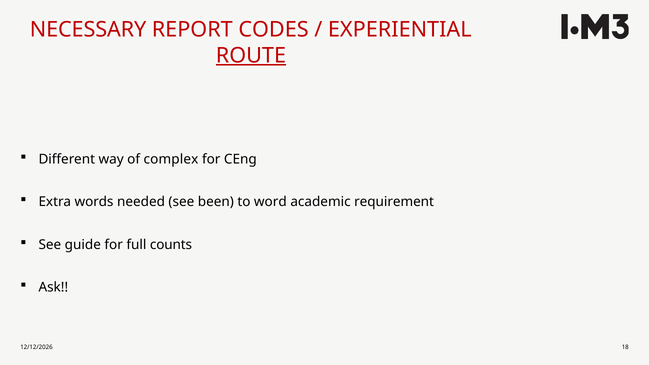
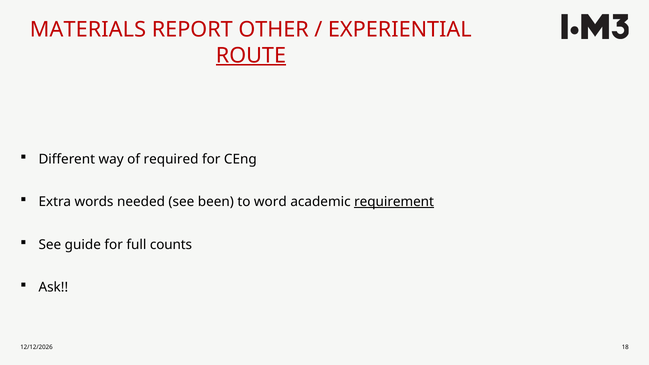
NECESSARY: NECESSARY -> MATERIALS (88, 30)
CODES: CODES -> OTHER (274, 30)
complex: complex -> required (171, 159)
requirement underline: none -> present (394, 202)
